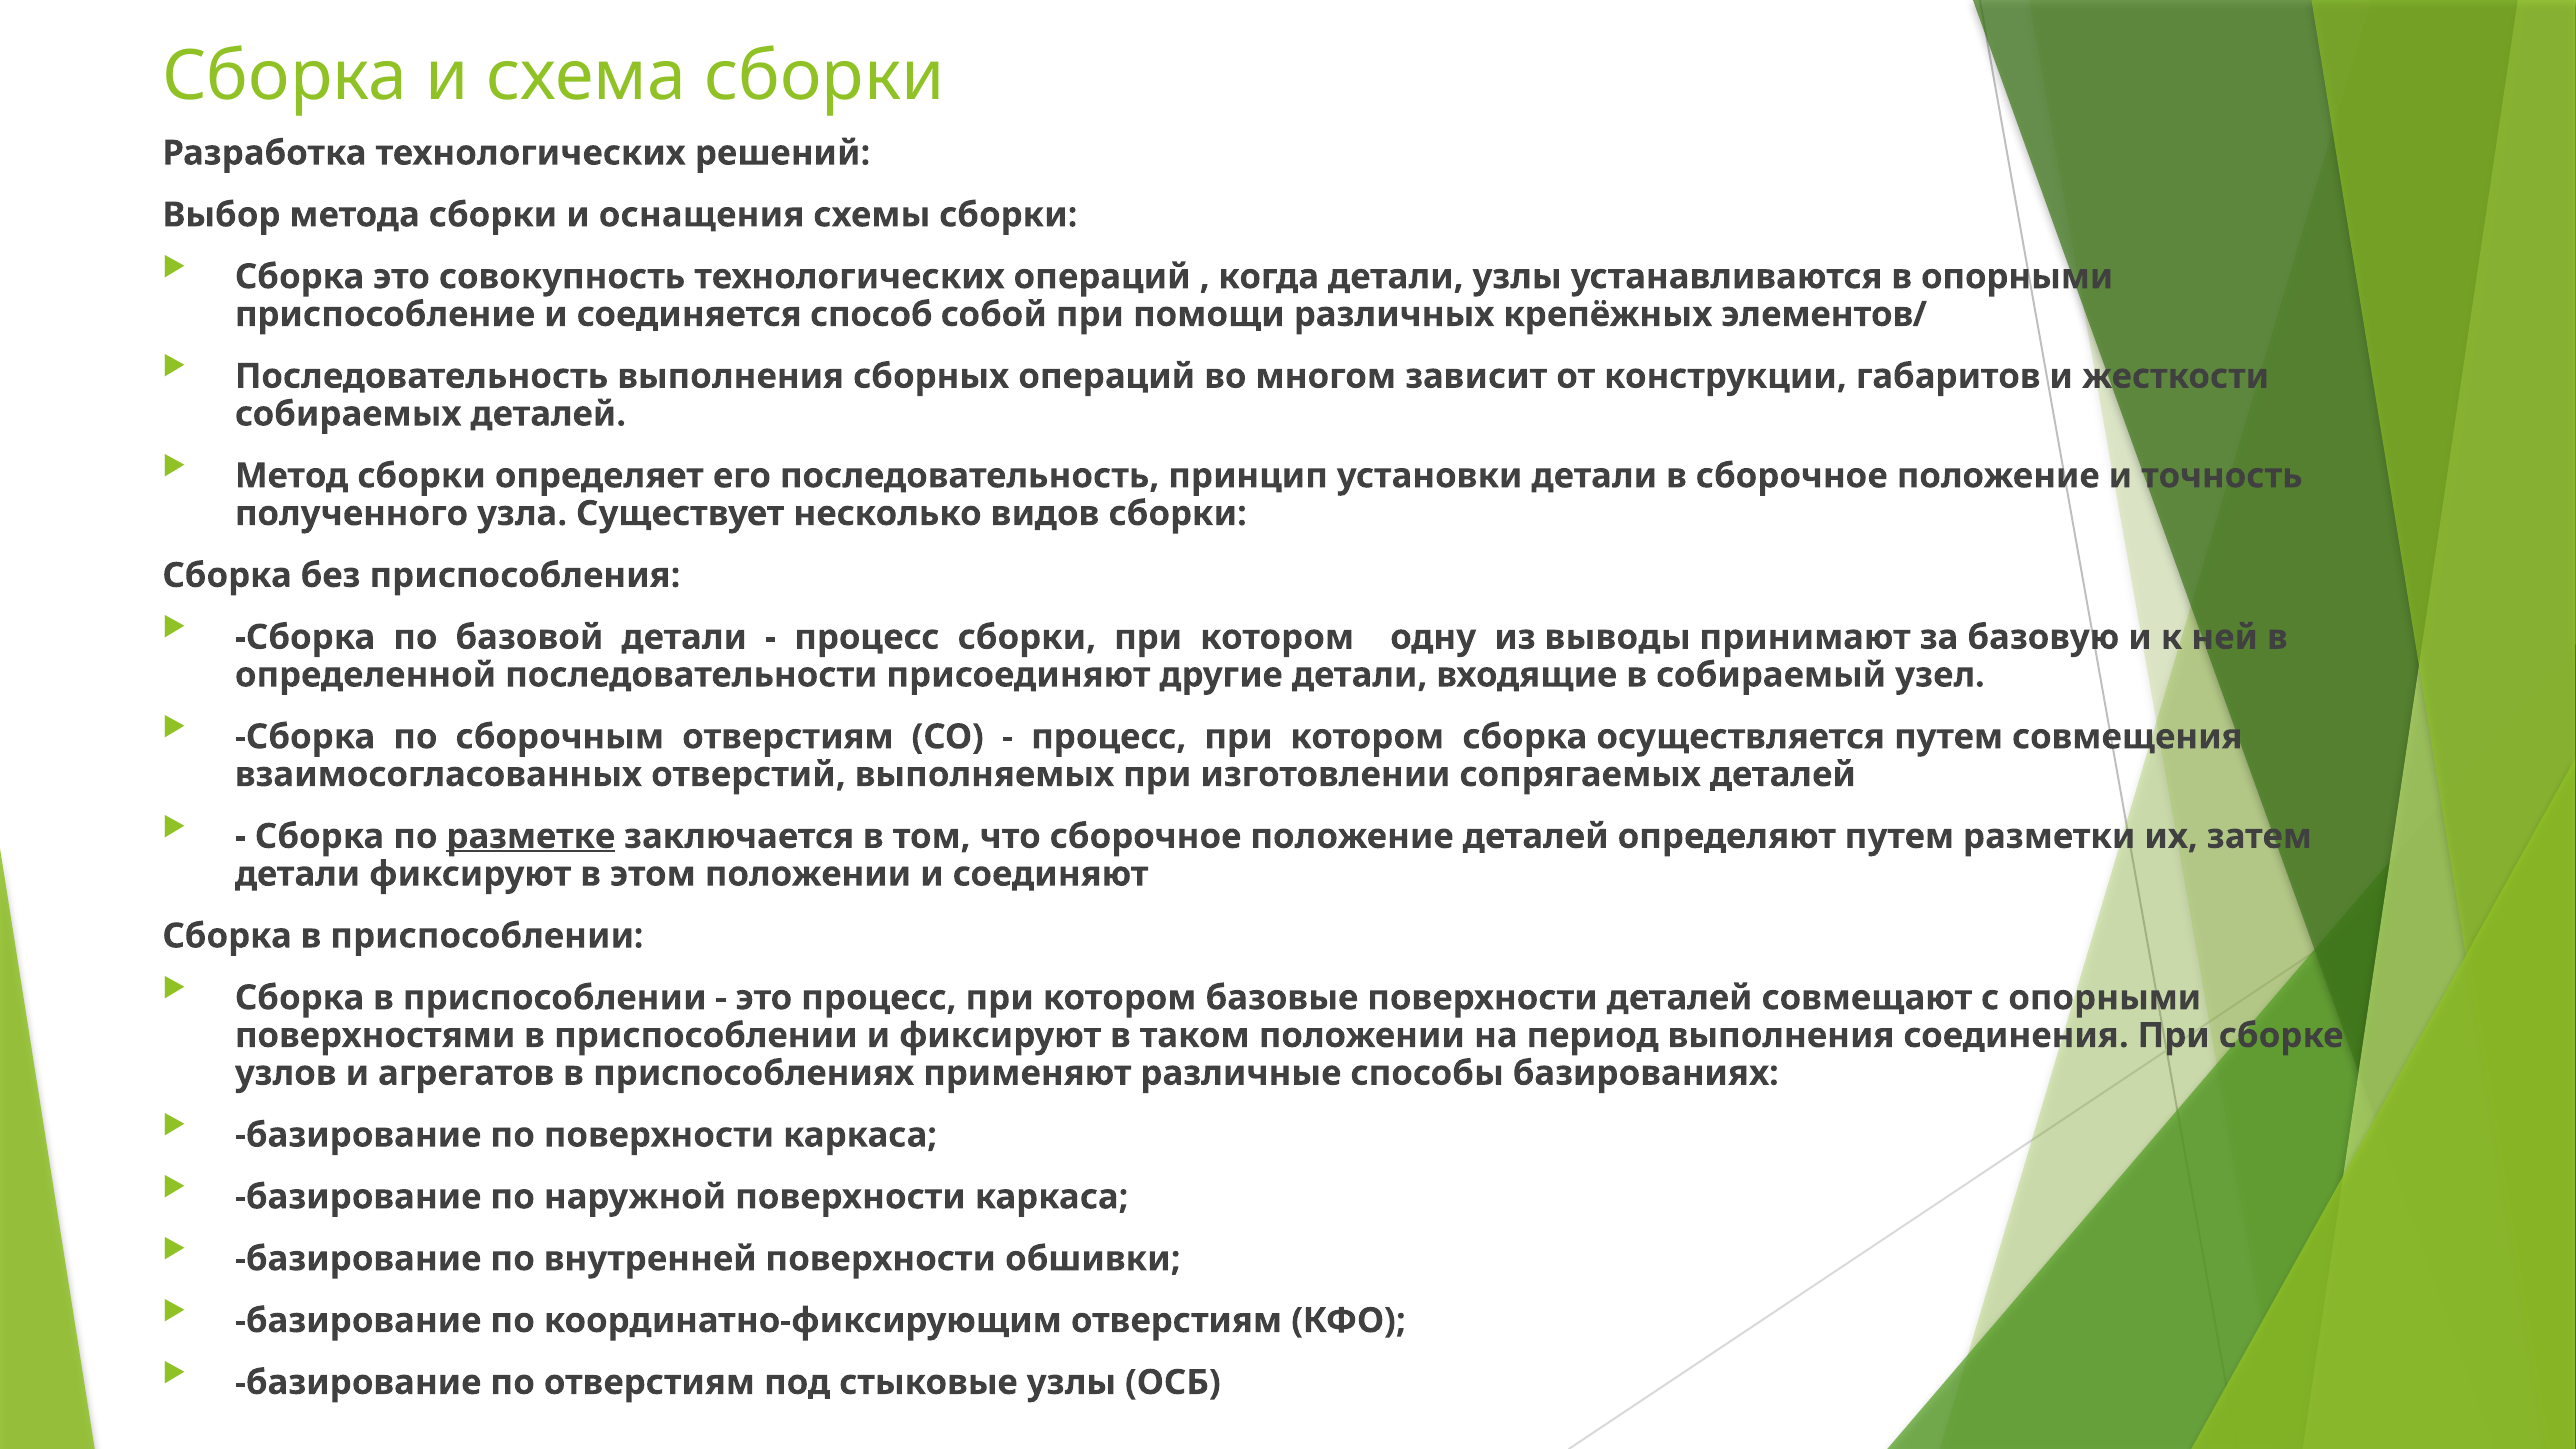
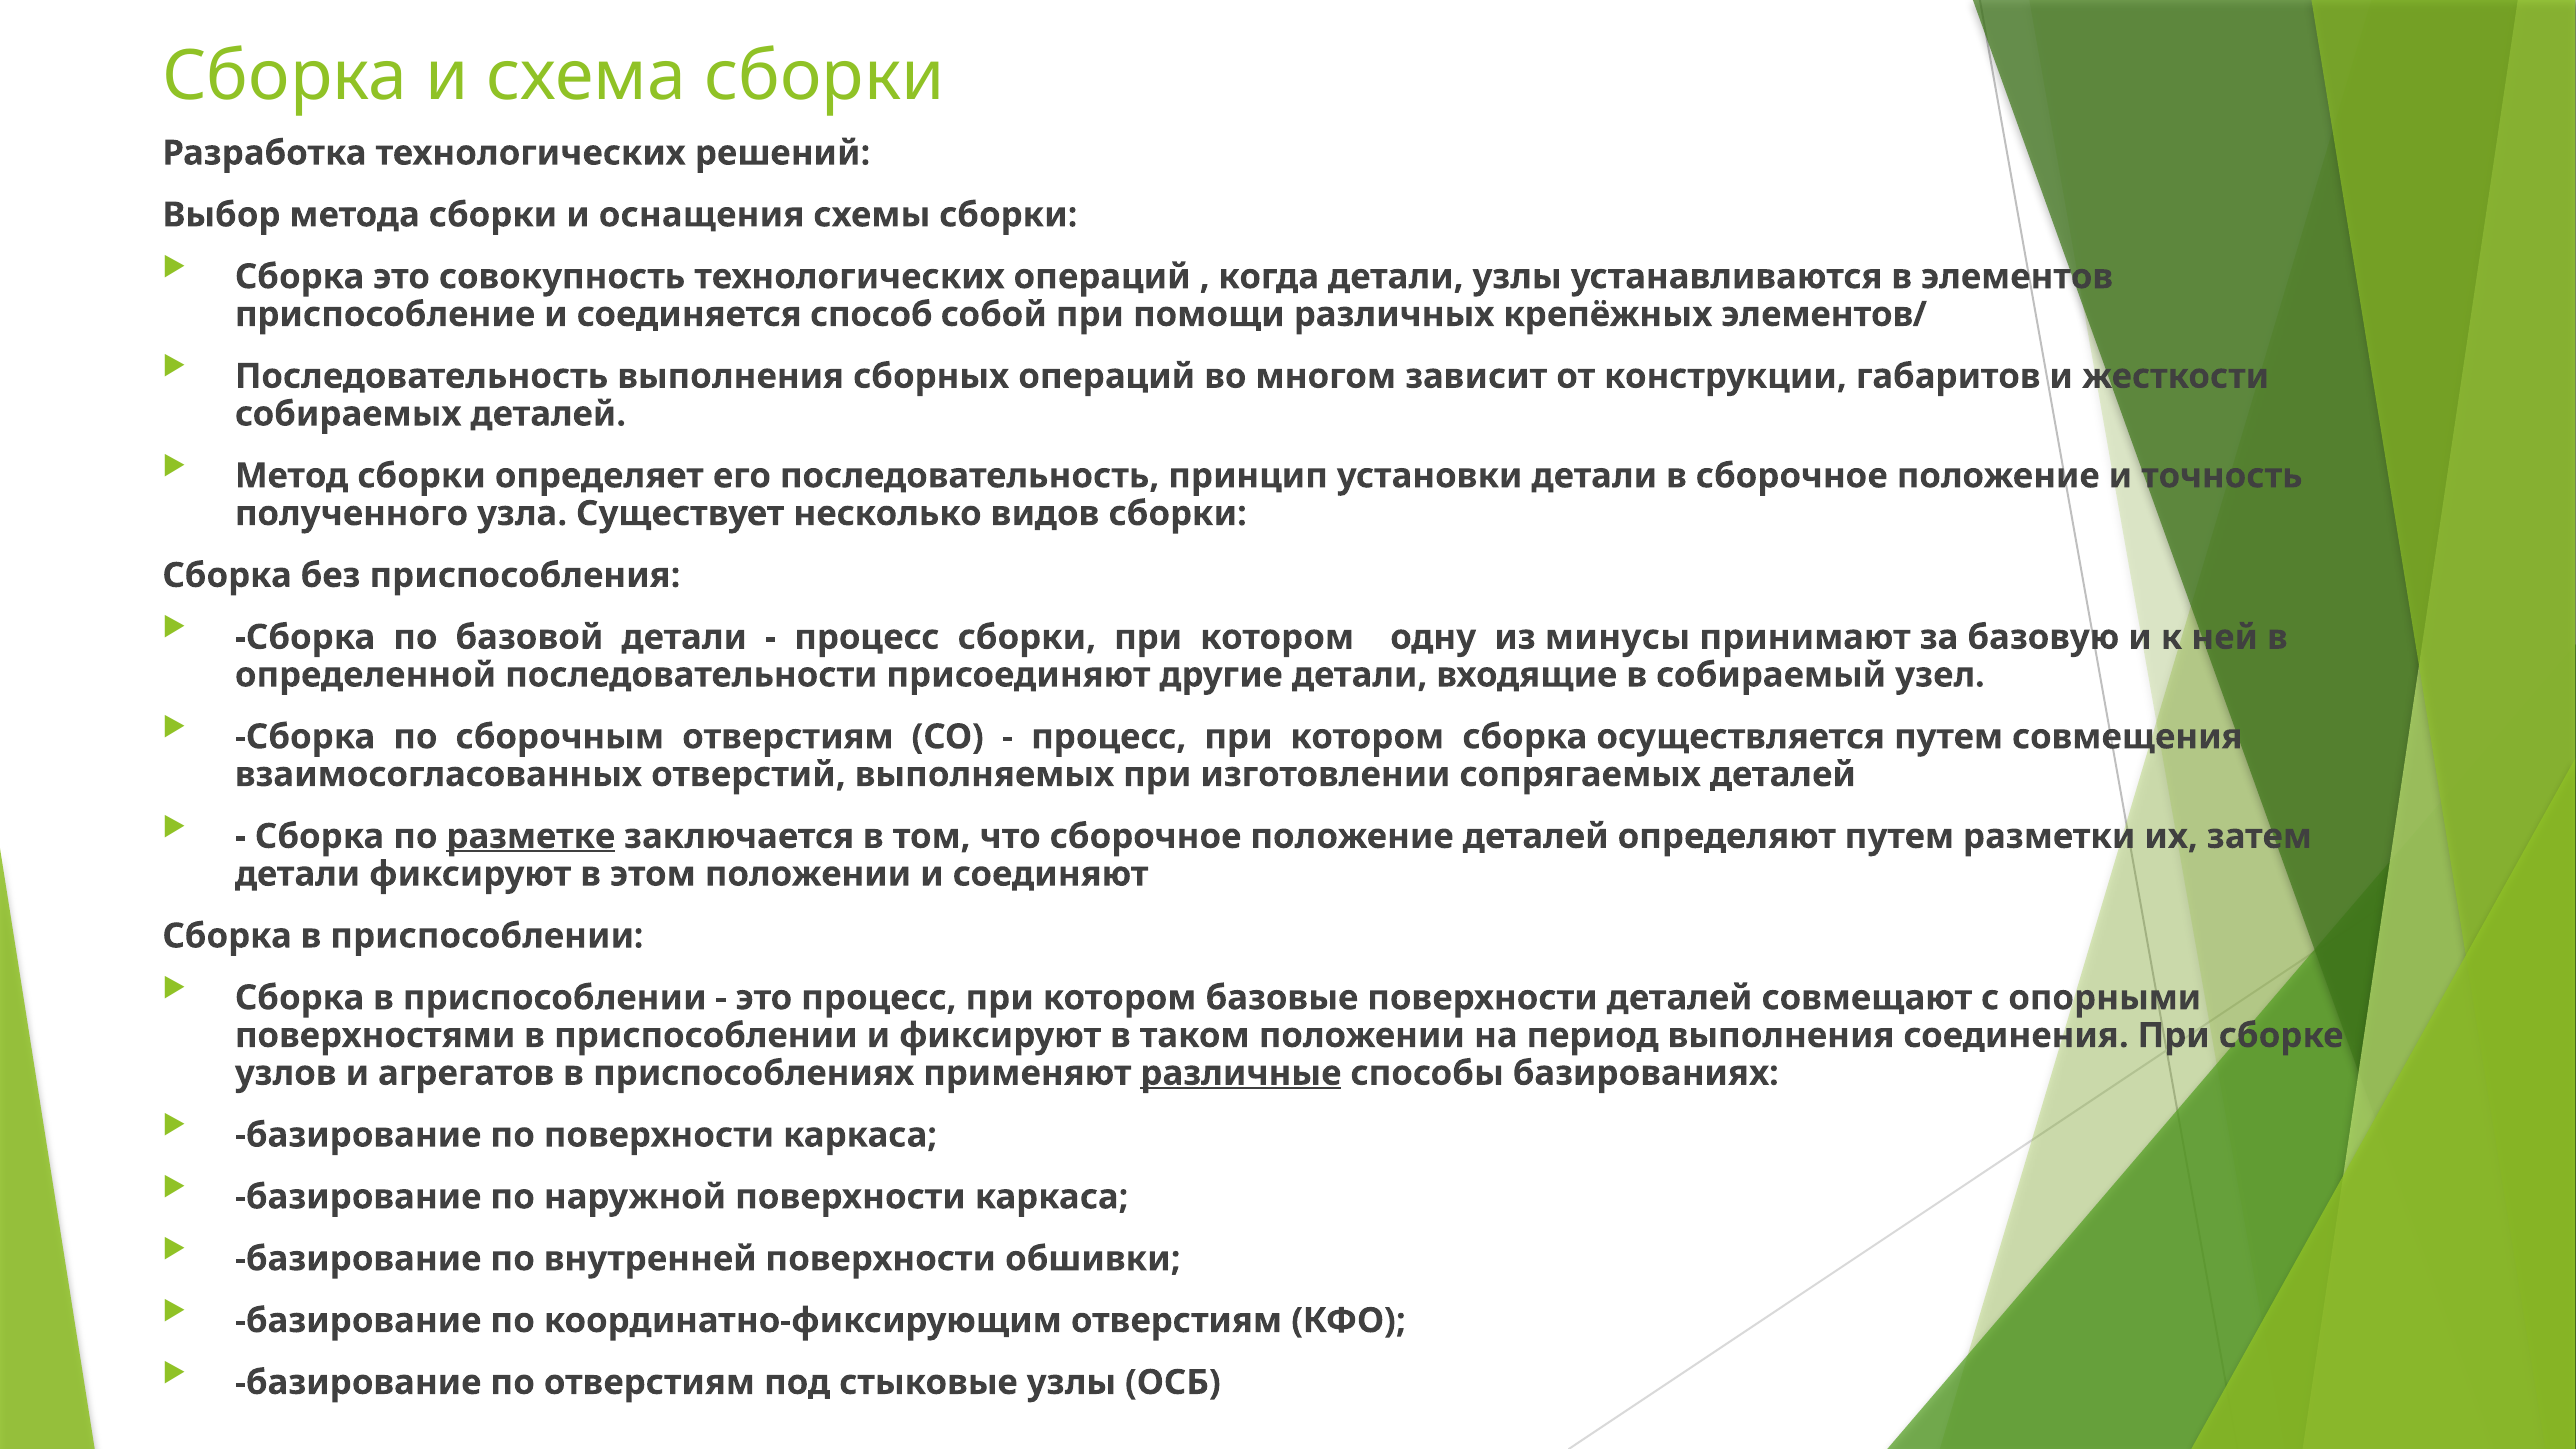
в опорными: опорными -> элементов (2017, 277)
выводы: выводы -> минусы (1617, 637)
различные underline: none -> present (1241, 1073)
